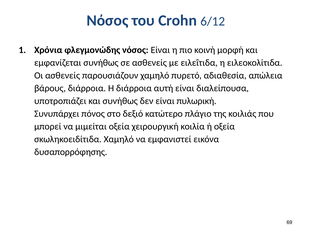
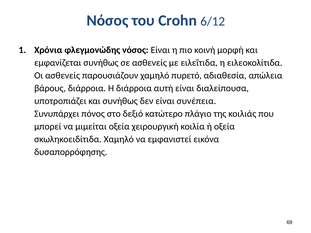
πυλωρική: πυλωρική -> συνέπεια (196, 101)
